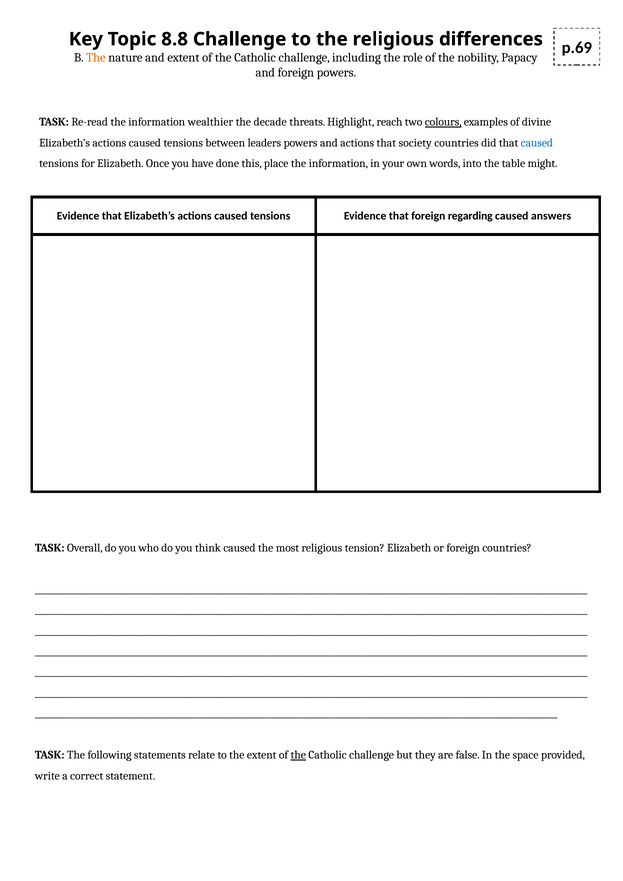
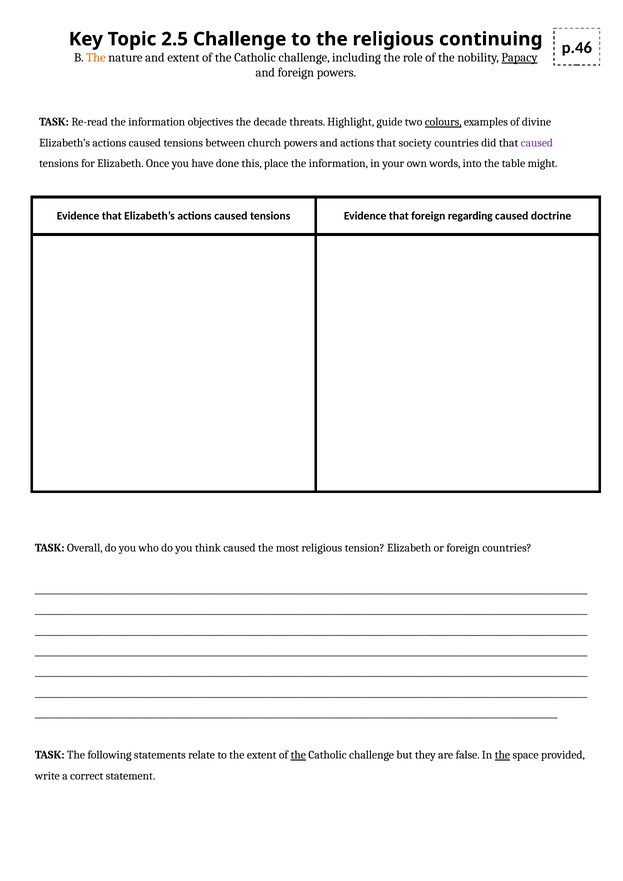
8.8: 8.8 -> 2.5 (175, 39)
differences: differences -> continuing (491, 39)
p.69: p.69 -> p.46 (577, 48)
Papacy underline: none -> present (519, 58)
wealthier: wealthier -> objectives (211, 122)
reach: reach -> guide (389, 122)
leaders: leaders -> church (264, 143)
caused colour: blue -> purple (537, 143)
answers: answers -> doctrine (551, 216)
the underline: none -> present (502, 755)
